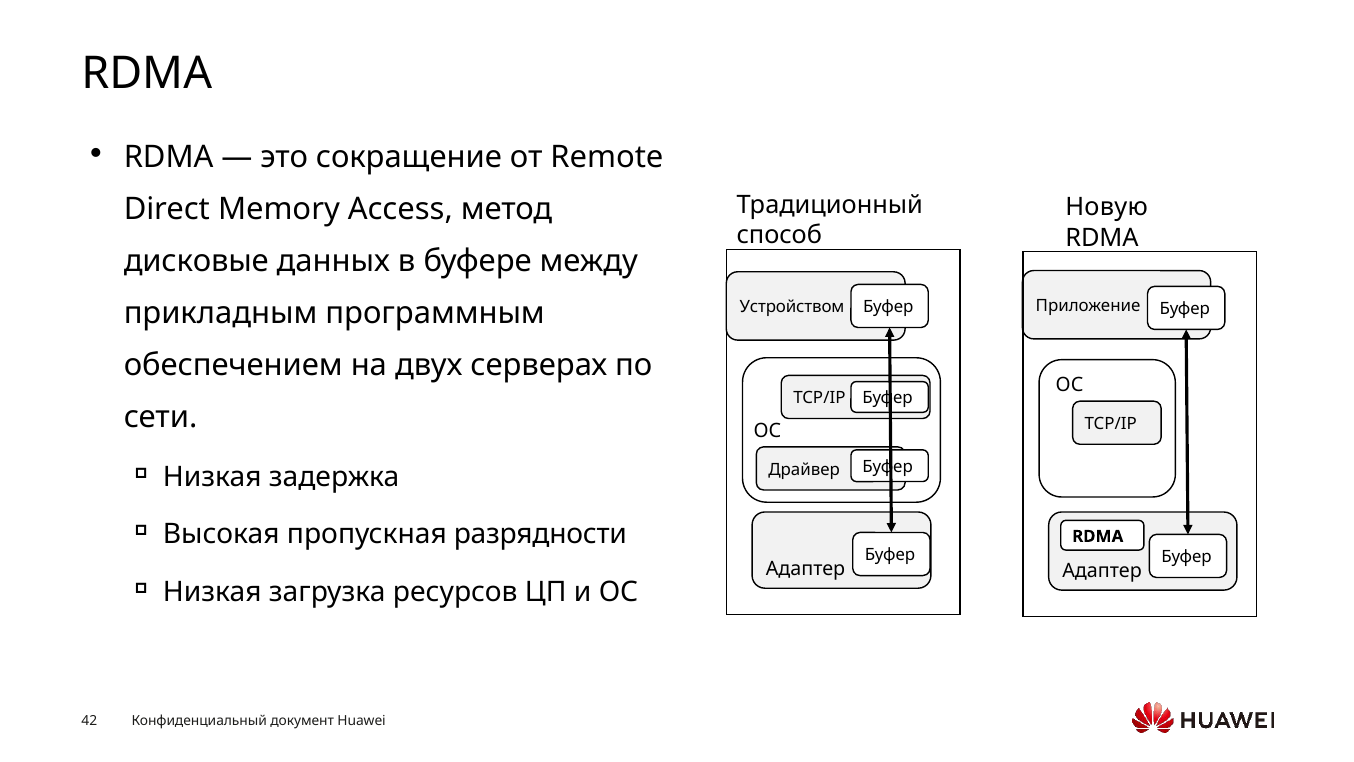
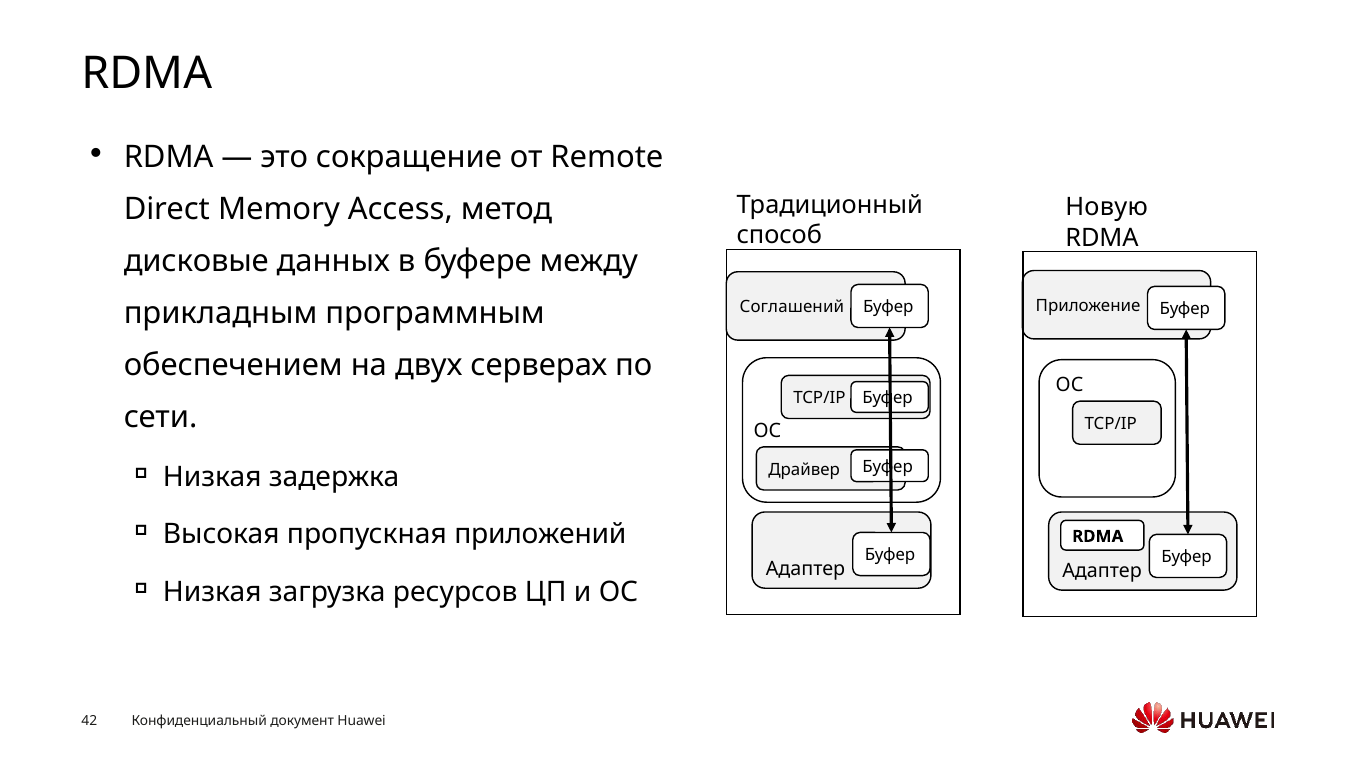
Устройством: Устройством -> Соглашений (792, 307)
разрядности: разрядности -> приложений (540, 534)
